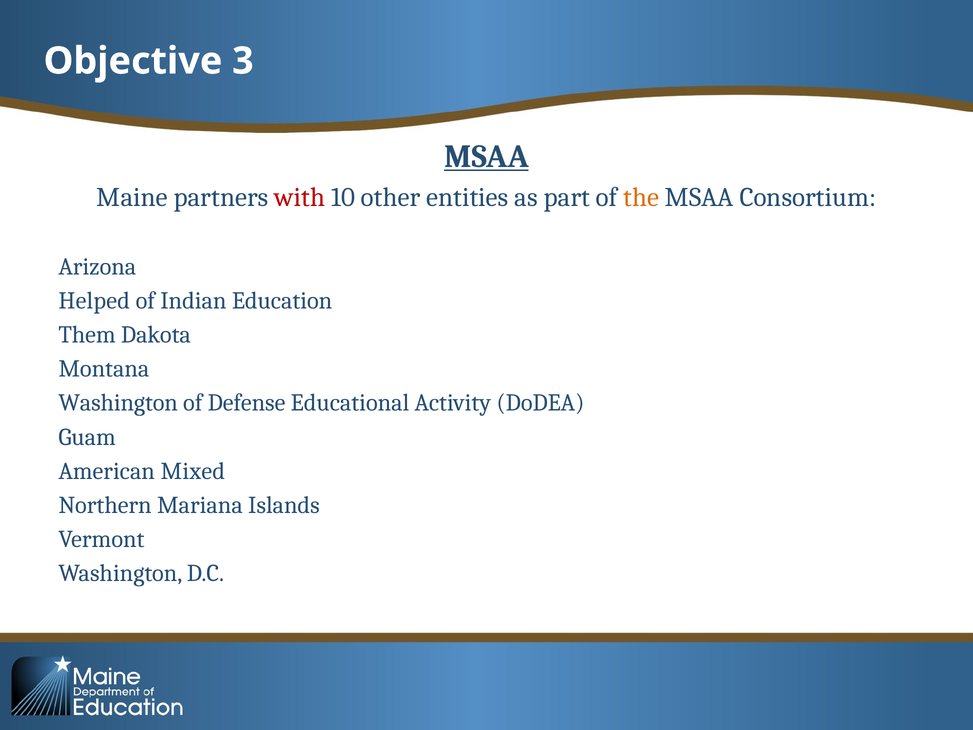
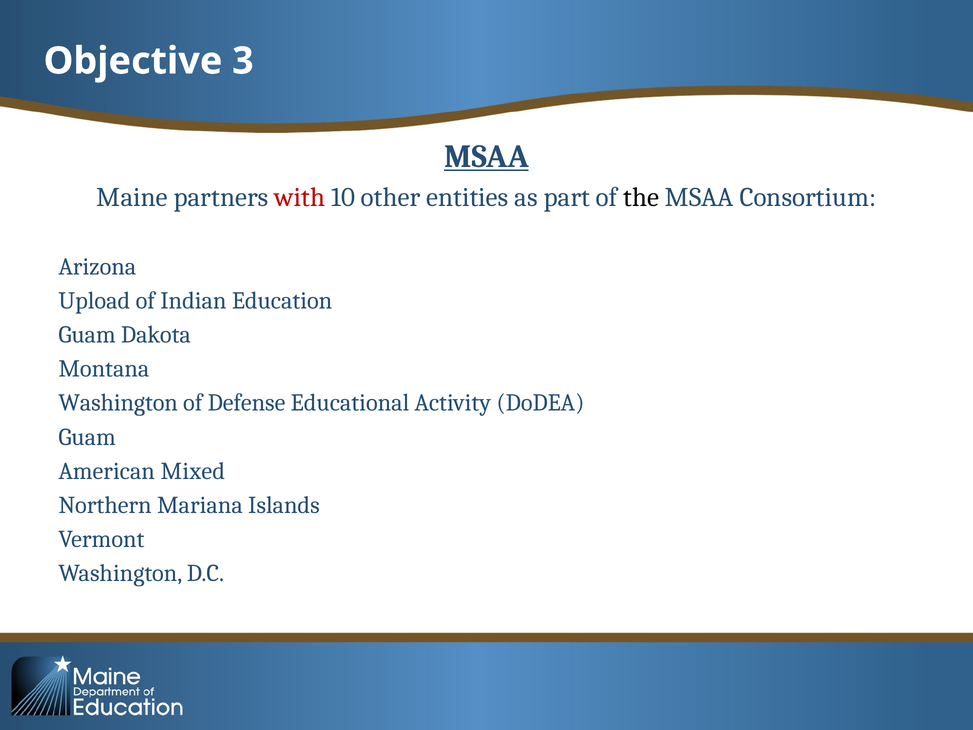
the colour: orange -> black (641, 197)
Helped: Helped -> Upload (94, 301)
Them: Them -> Guam (87, 335)
